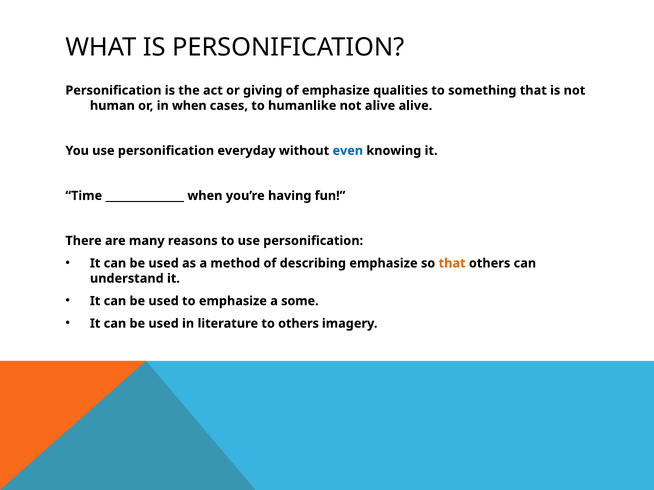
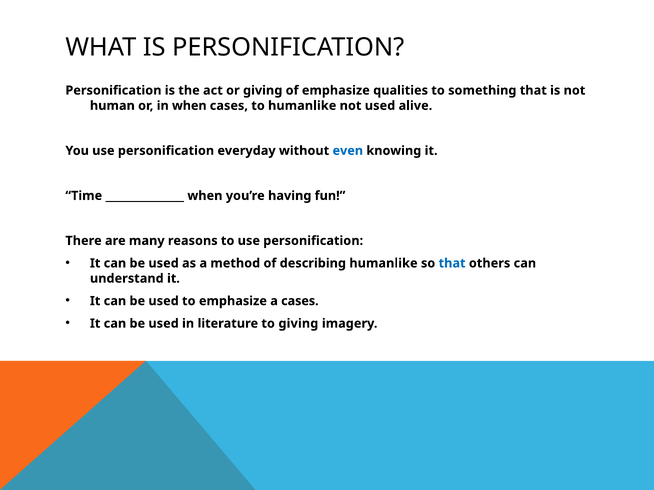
not alive: alive -> used (380, 106)
describing emphasize: emphasize -> humanlike (383, 263)
that colour: orange -> blue (452, 263)
a some: some -> cases (300, 301)
to others: others -> giving (298, 324)
